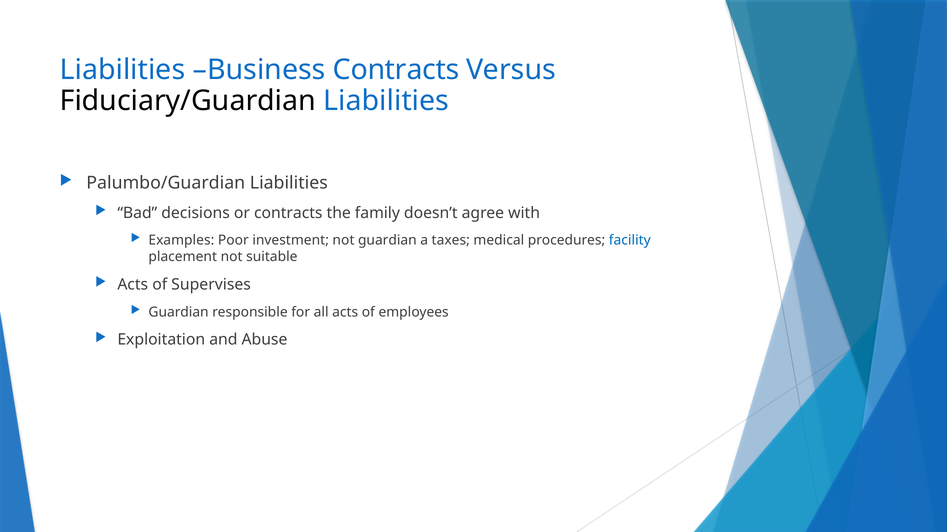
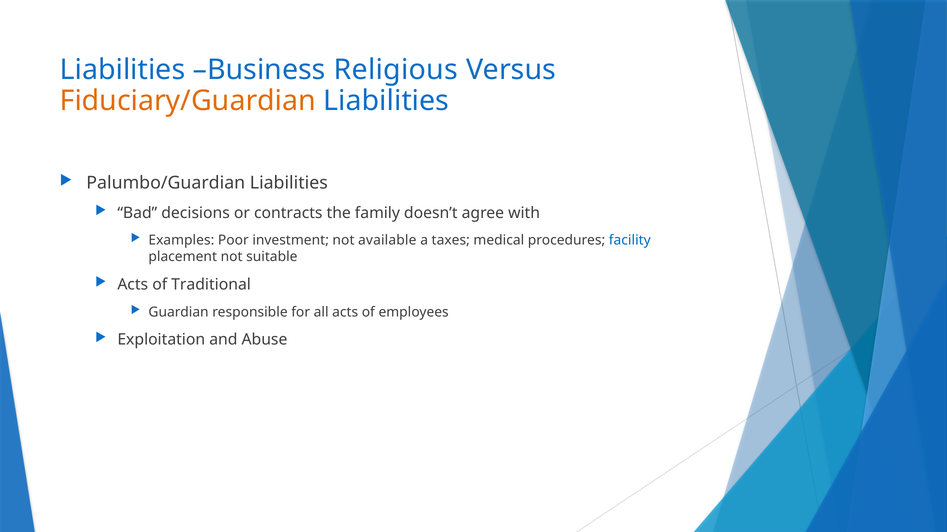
Business Contracts: Contracts -> Religious (396, 70)
Fiduciary/Guardian colour: black -> orange (188, 101)
not guardian: guardian -> available (387, 241)
Supervises: Supervises -> Traditional (211, 285)
